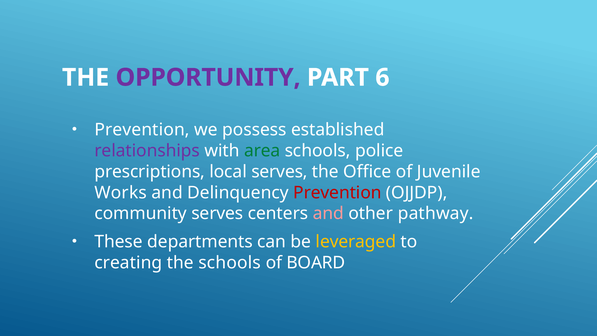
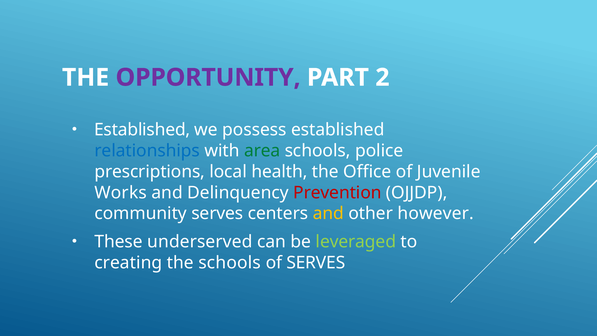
6: 6 -> 2 (382, 77)
Prevention: Prevention -> Established (142, 130)
relationships colour: purple -> blue (147, 151)
local serves: serves -> health (279, 172)
and colour: pink -> yellow (328, 213)
pathway: pathway -> however (436, 213)
departments: departments -> underserved (200, 242)
leveraged colour: yellow -> light green (356, 242)
of BOARD: BOARD -> SERVES (316, 262)
